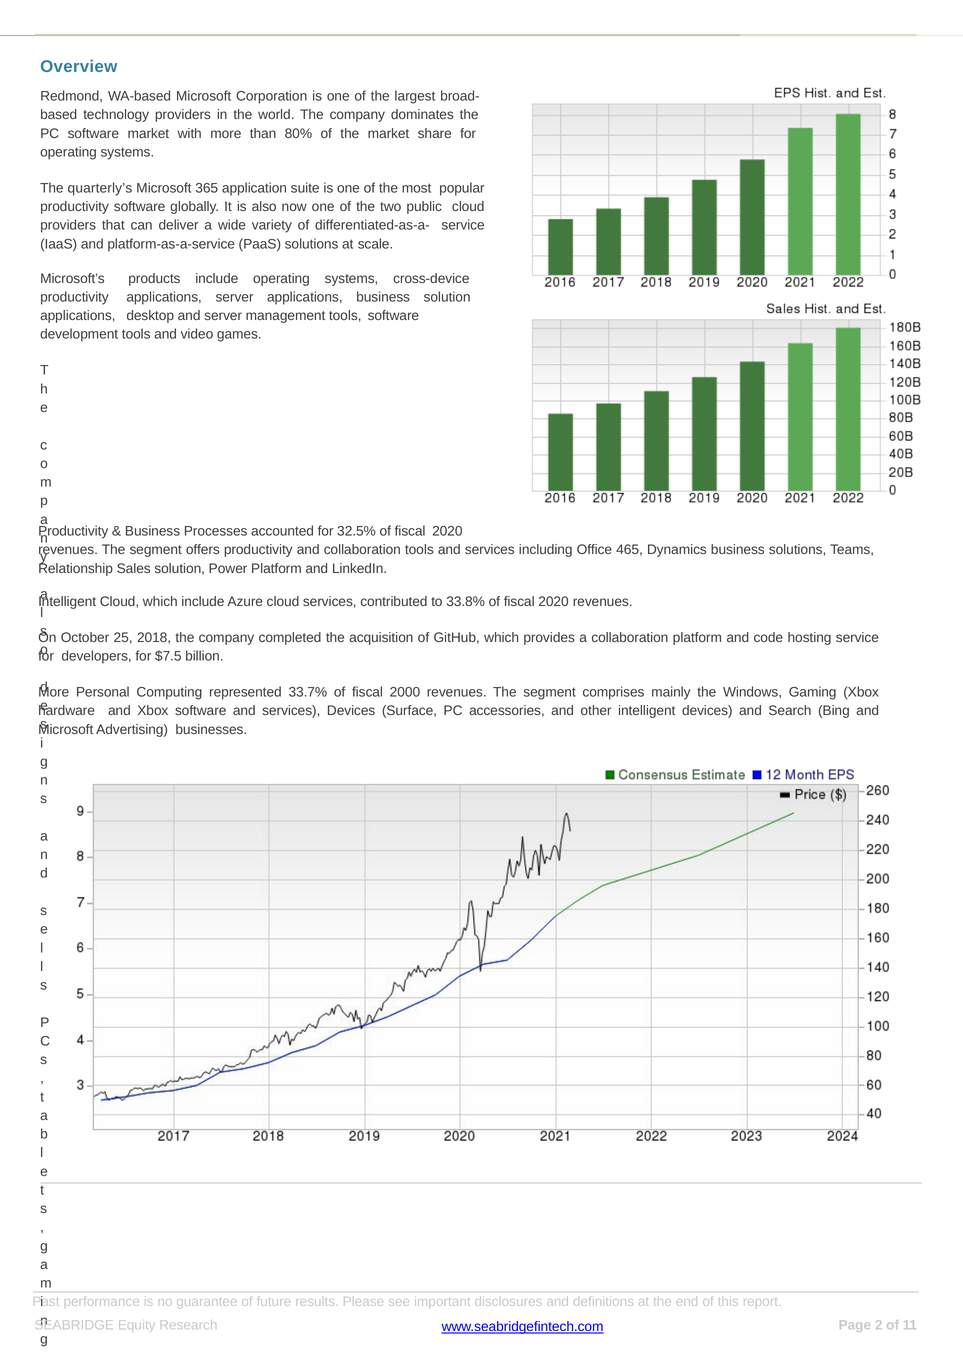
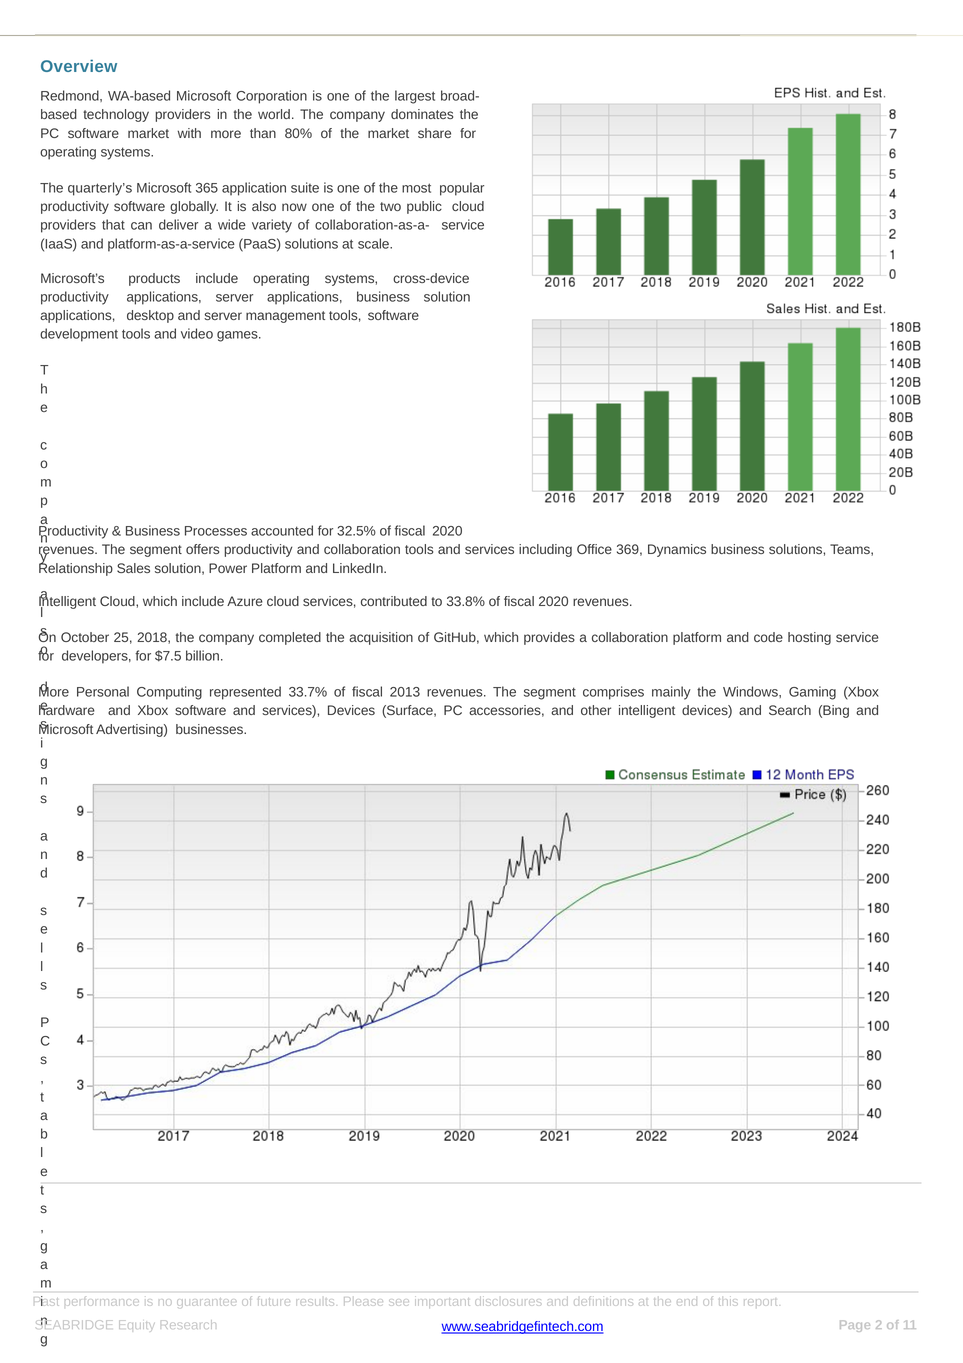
differentiated-as-a-: differentiated-as-a- -> collaboration-as-a- (372, 225)
465: 465 -> 369 (630, 550)
2000: 2000 -> 2013 (405, 692)
